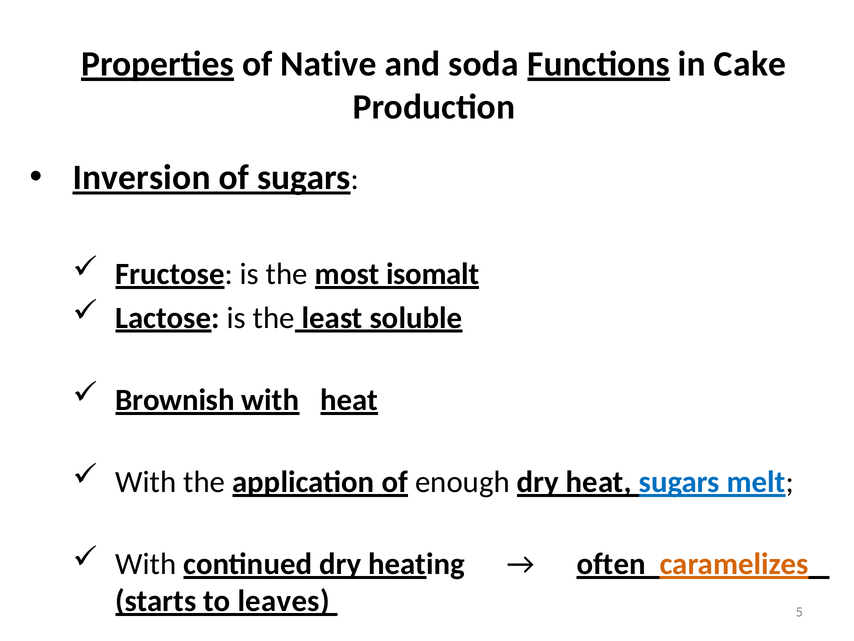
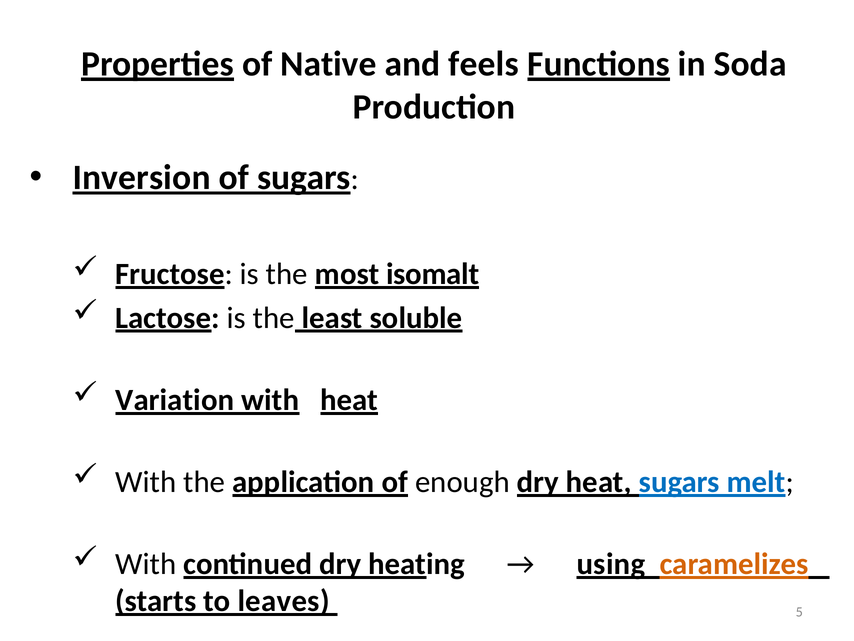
soda: soda -> feels (484, 64)
Cake: Cake -> Soda (750, 64)
Brownish: Brownish -> Variation (175, 400)
often: often -> using (611, 564)
